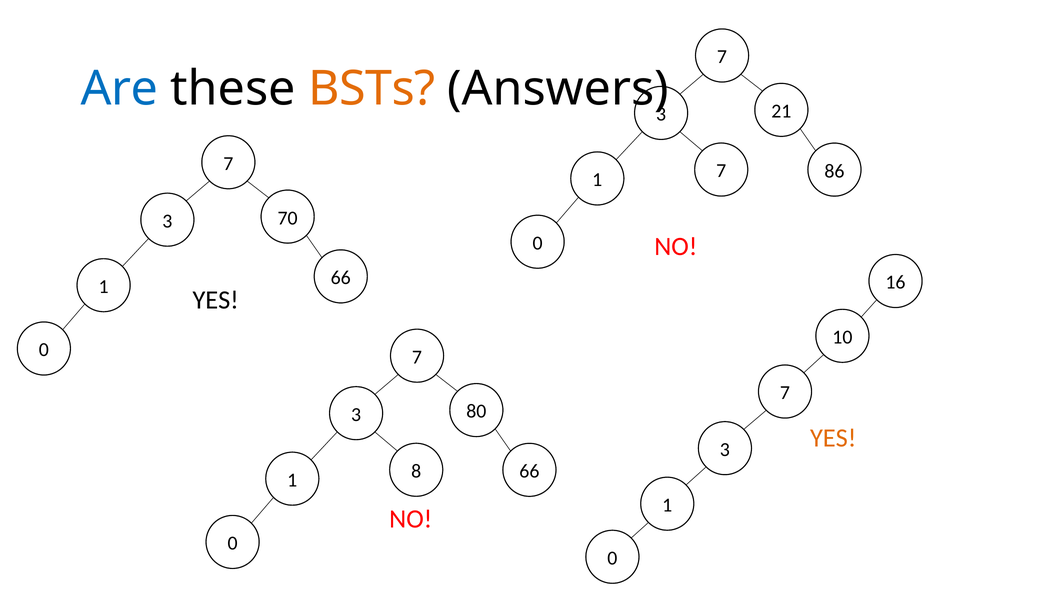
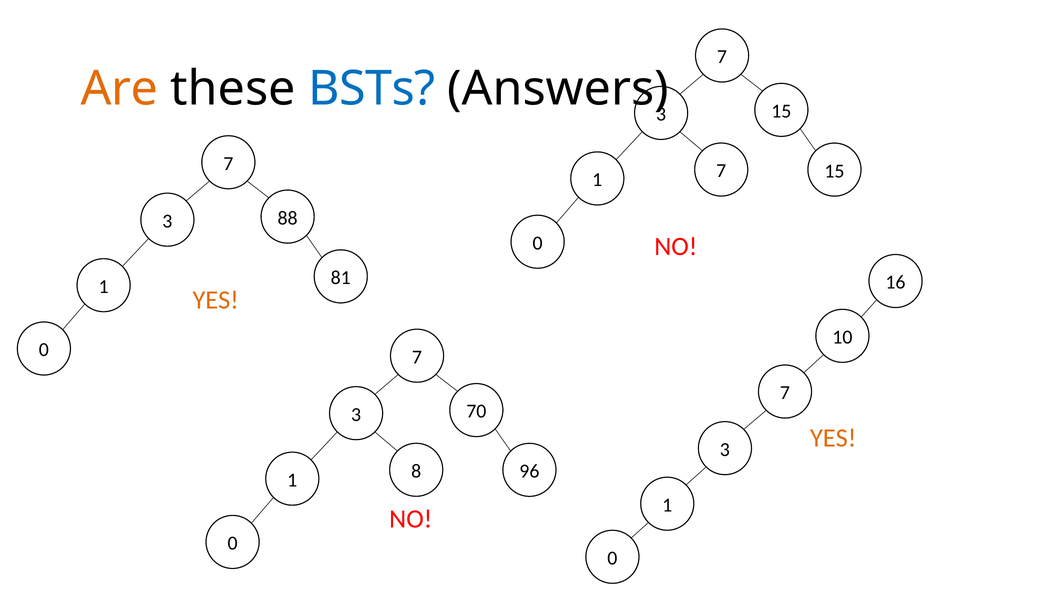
Are colour: blue -> orange (119, 89)
BSTs colour: orange -> blue (372, 89)
21: 21 -> 15 (781, 111)
1 86: 86 -> 15 (834, 171)
70: 70 -> 88 (288, 218)
66: 66 -> 81 (341, 278)
YES colour: black -> orange (216, 300)
80: 80 -> 70 (476, 412)
66: 66 -> 96 (529, 472)
